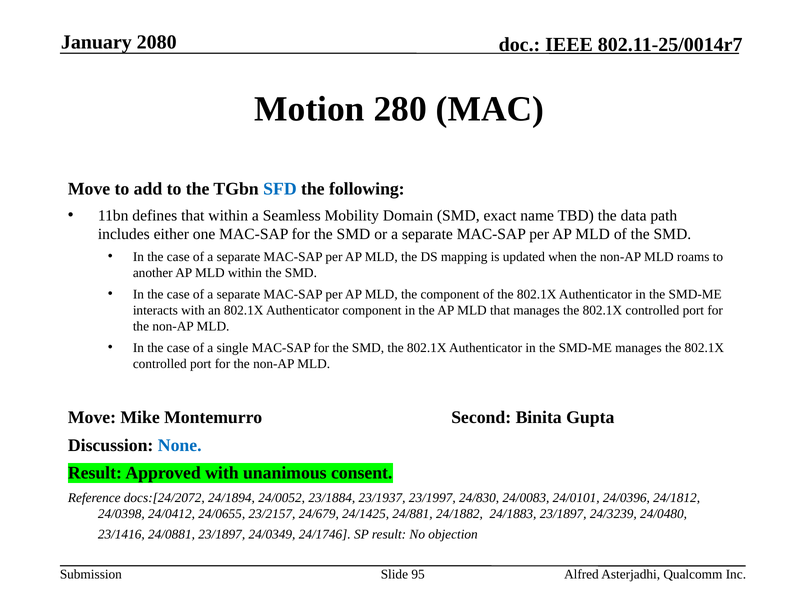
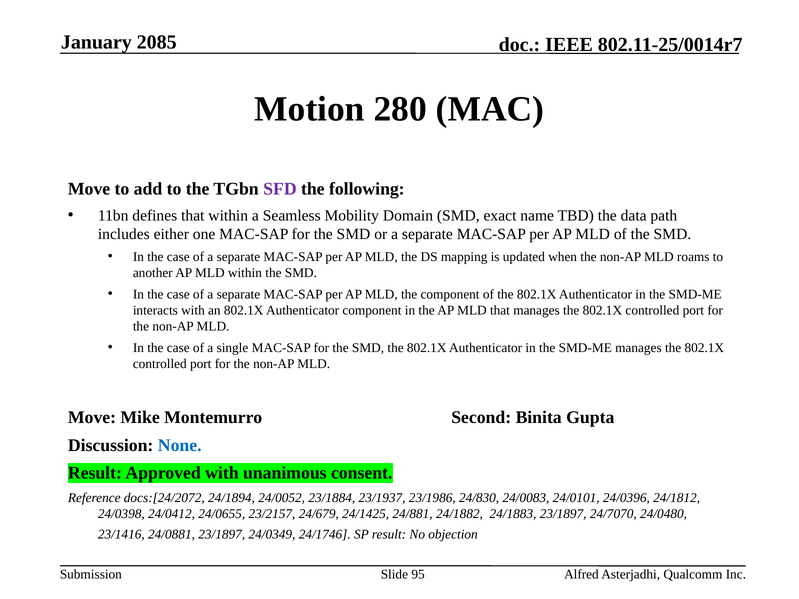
2080: 2080 -> 2085 (157, 42)
SFD colour: blue -> purple (280, 189)
23/1997: 23/1997 -> 23/1986 (432, 498)
24/3239: 24/3239 -> 24/7070 (613, 514)
